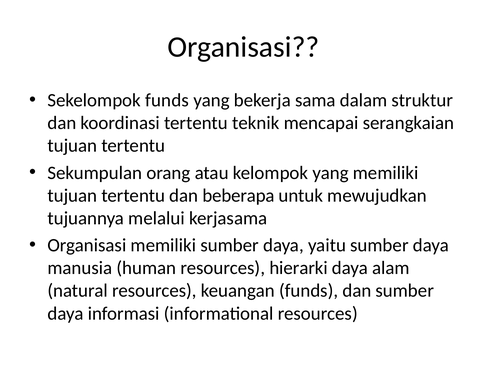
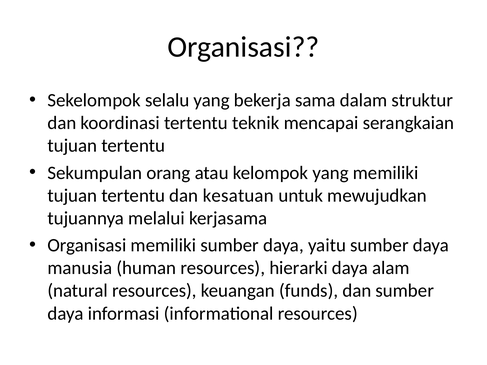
Sekelompok funds: funds -> selalu (167, 100)
beberapa: beberapa -> kesatuan (238, 196)
